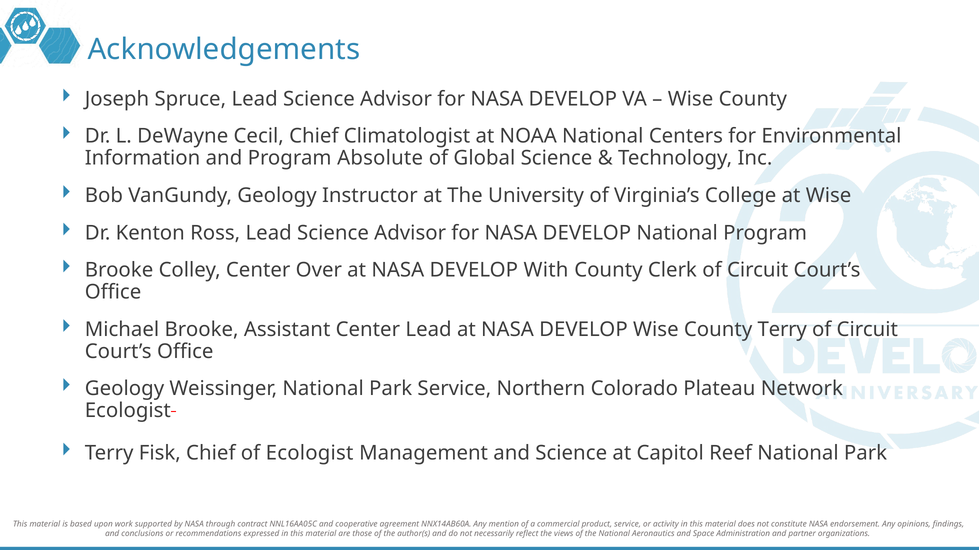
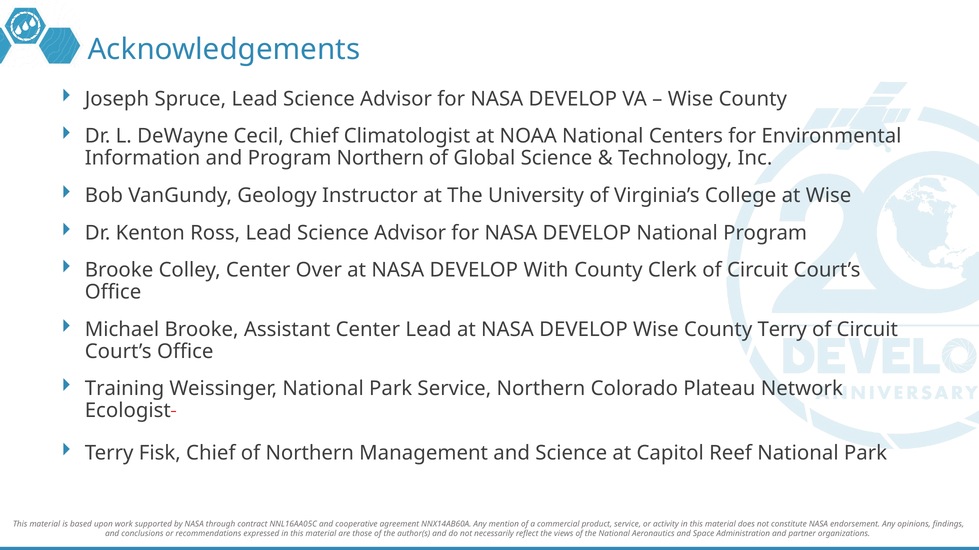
Program Absolute: Absolute -> Northern (380, 158)
Geology: Geology -> Training (125, 389)
of Ecologist: Ecologist -> Northern (310, 454)
